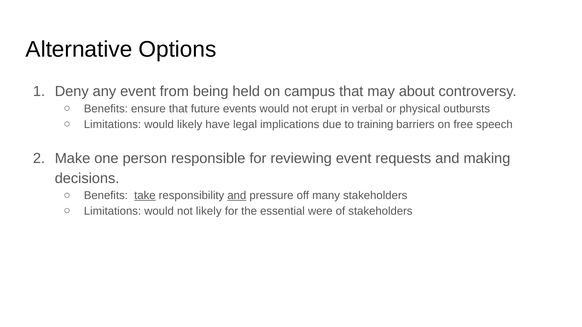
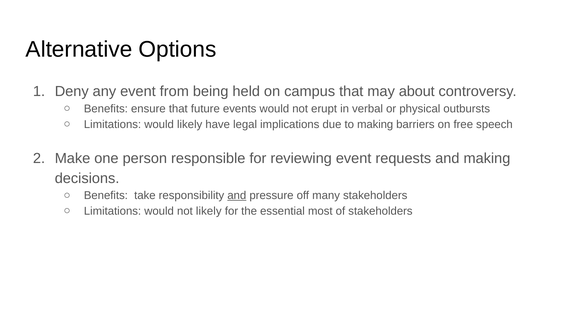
to training: training -> making (375, 124)
take underline: present -> none (145, 196)
were: were -> most (320, 211)
